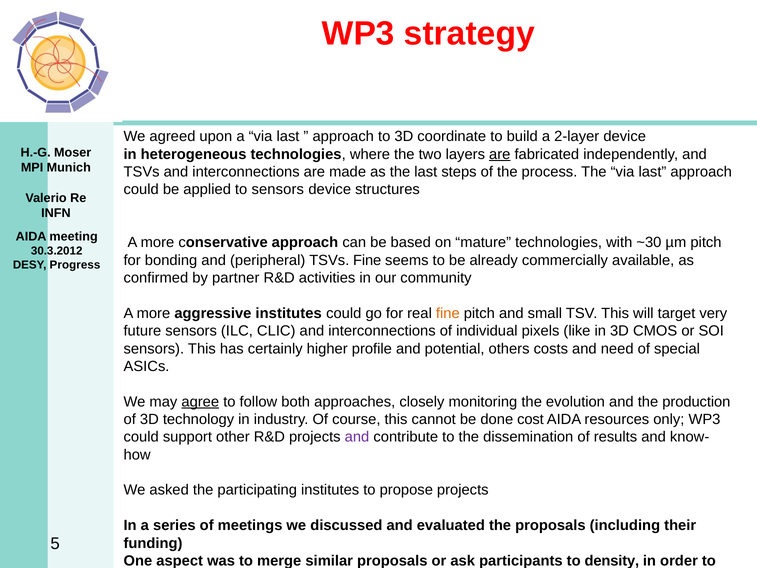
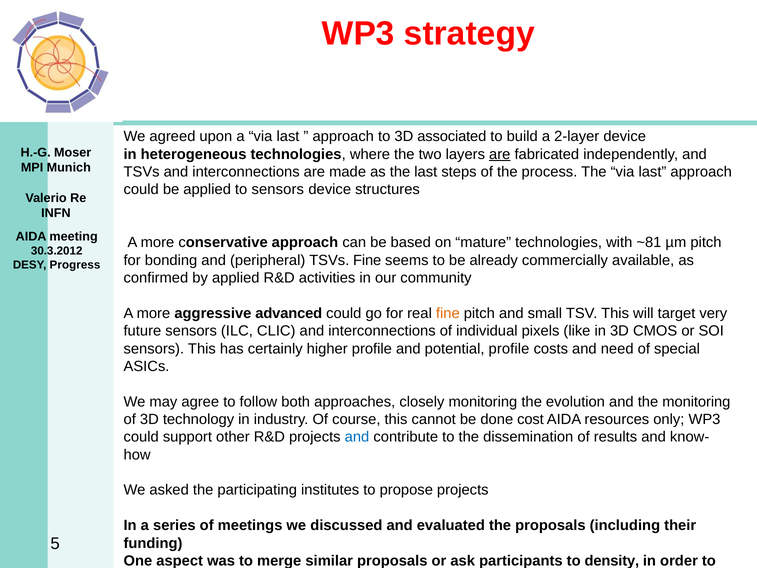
coordinate: coordinate -> associated (452, 136)
~30: ~30 -> ~81 (649, 242)
by partner: partner -> applied (236, 278)
aggressive institutes: institutes -> advanced (289, 313)
potential others: others -> profile (509, 349)
agree underline: present -> none (200, 402)
the production: production -> monitoring (696, 402)
and colour: purple -> blue (357, 437)
